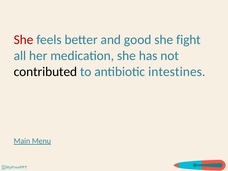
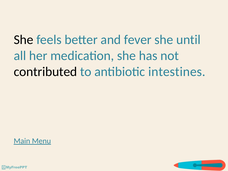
She colour: red -> black (24, 40)
good: good -> fever (138, 40)
fight: fight -> until (188, 40)
